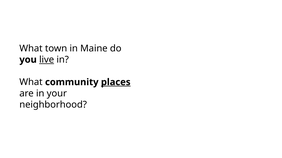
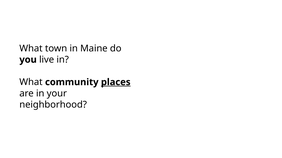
live underline: present -> none (47, 60)
